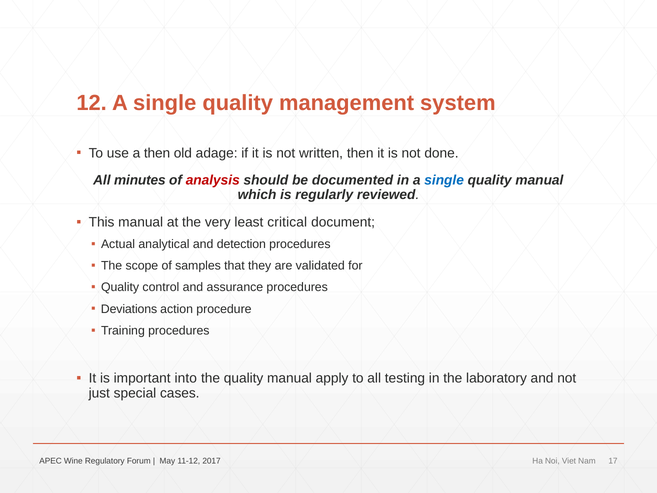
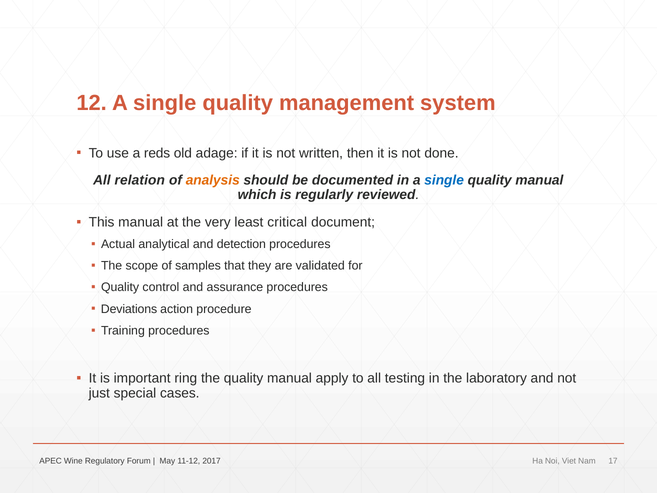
a then: then -> reds (157, 153)
minutes: minutes -> relation (140, 180)
analysis colour: red -> orange (213, 180)
into: into -> ring (186, 378)
